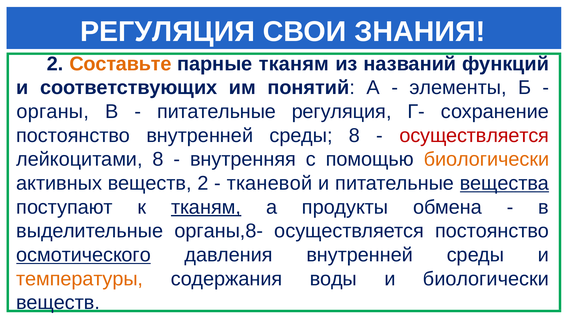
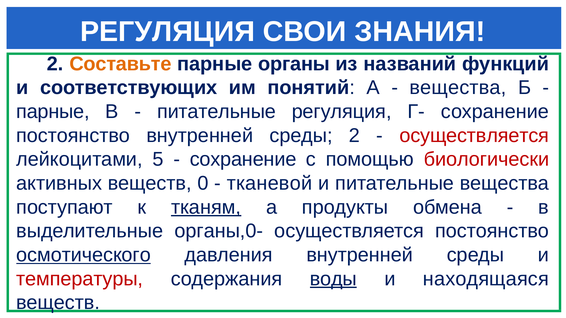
парные тканям: тканям -> органы (294, 64)
элементы: элементы -> вещества (458, 88)
органы: органы -> парные (53, 112)
среды 8: 8 -> 2 (355, 136)
лейкоцитами 8: 8 -> 5 (158, 160)
внутренняя: внутренняя -> сохранение (243, 160)
биологически colour: orange -> red (486, 160)
веществ 2: 2 -> 0 (203, 183)
вещества underline: present -> none (504, 183)
органы,8-: органы,8- -> органы,0- (219, 231)
температуры colour: orange -> red (80, 279)
воды underline: none -> present (333, 279)
и биологически: биологически -> находящаяся (486, 279)
